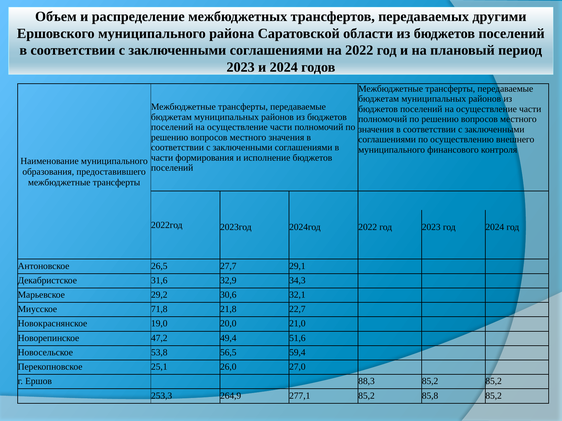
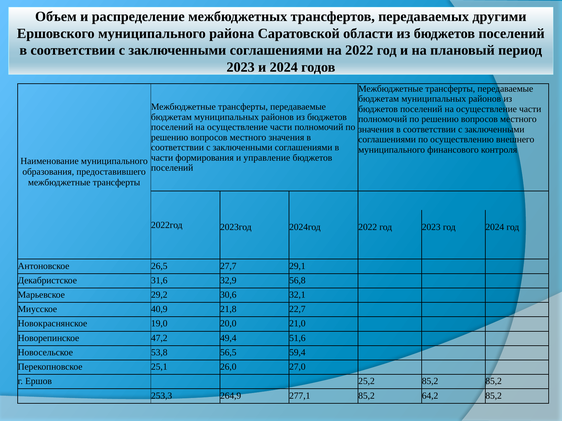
исполнение: исполнение -> управление (267, 158)
34,3: 34,3 -> 56,8 (297, 281)
71,8: 71,8 -> 40,9 (159, 310)
88,3: 88,3 -> 25,2 (367, 382)
85,8: 85,8 -> 64,2 (430, 396)
